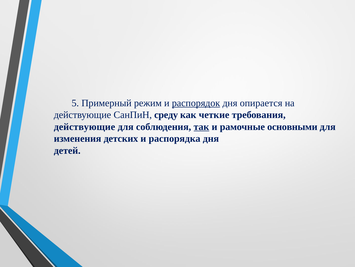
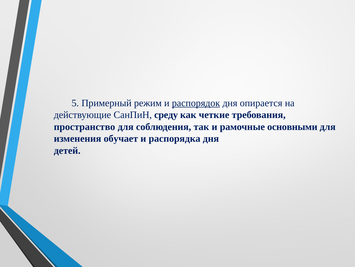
действующие: действующие -> пространство (85, 126)
так underline: present -> none (201, 126)
детских: детских -> обучает (121, 138)
